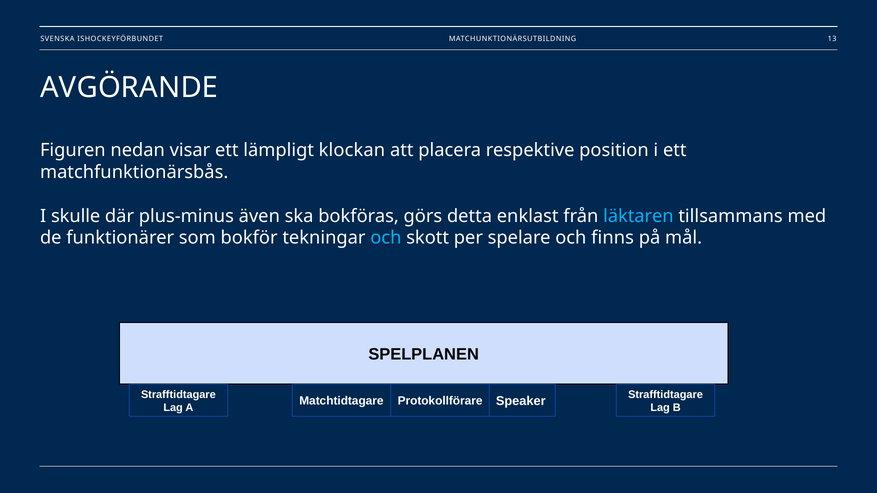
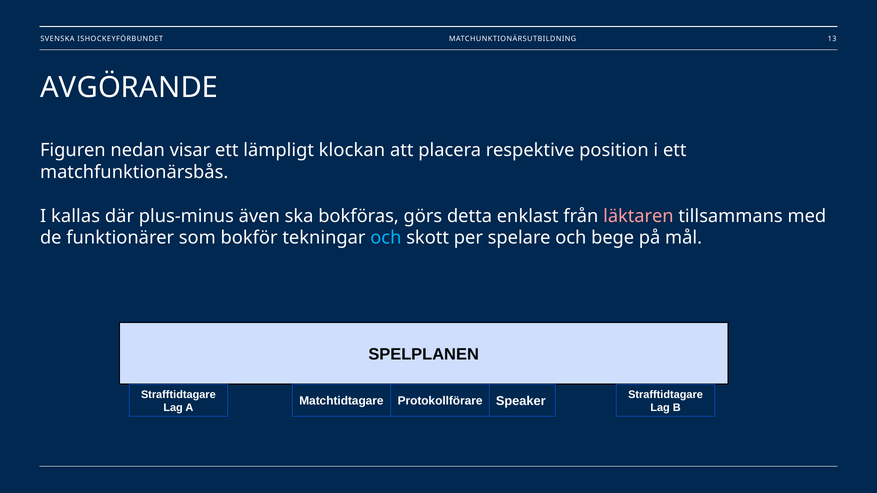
skulle: skulle -> kallas (76, 216)
läktaren colour: light blue -> pink (638, 216)
finns: finns -> bege (613, 238)
